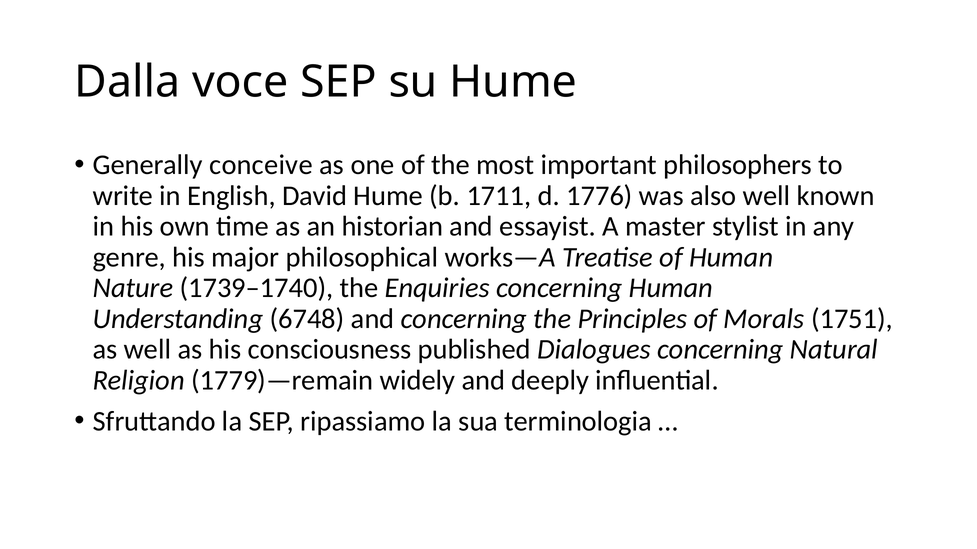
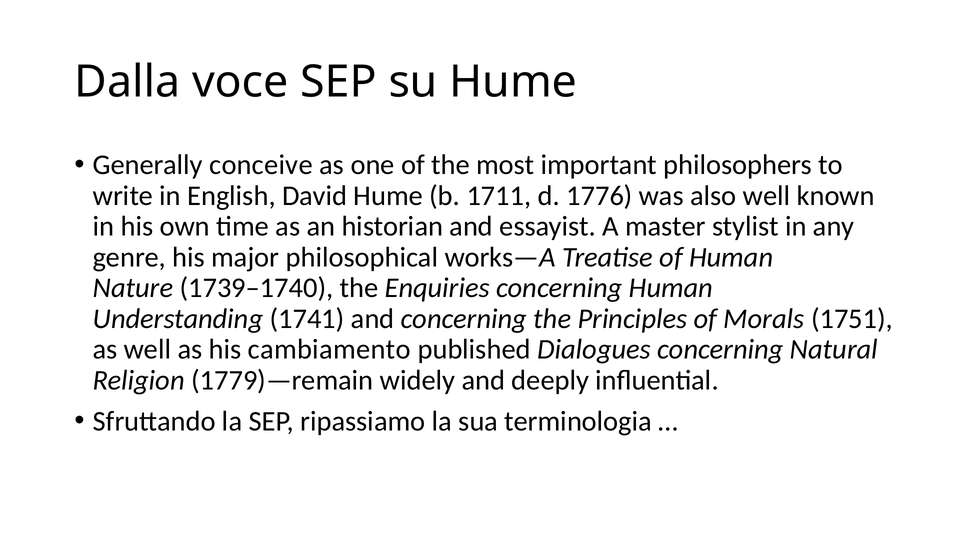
6748: 6748 -> 1741 (307, 319)
consciousness: consciousness -> cambiamento (329, 350)
